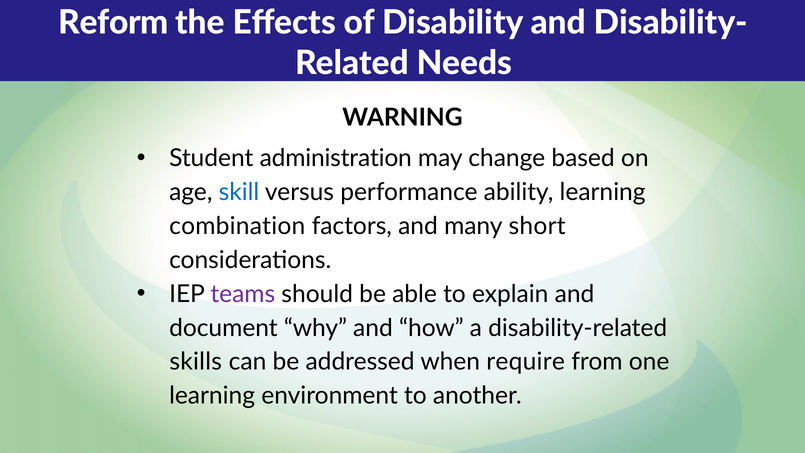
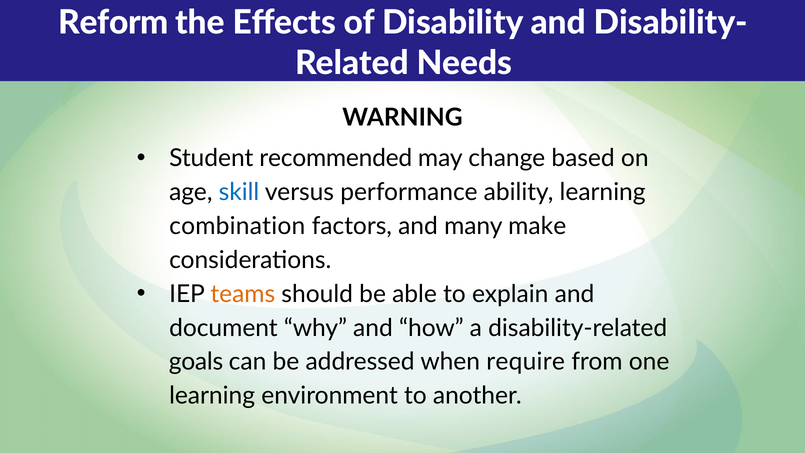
administration: administration -> recommended (336, 158)
short: short -> make (537, 226)
teams colour: purple -> orange (243, 294)
skills: skills -> goals (196, 362)
